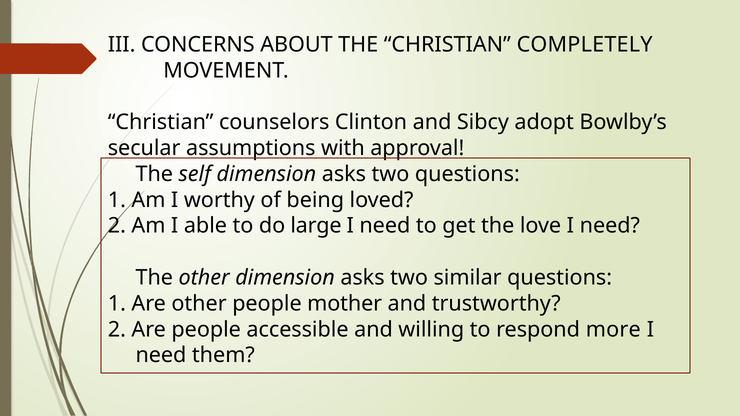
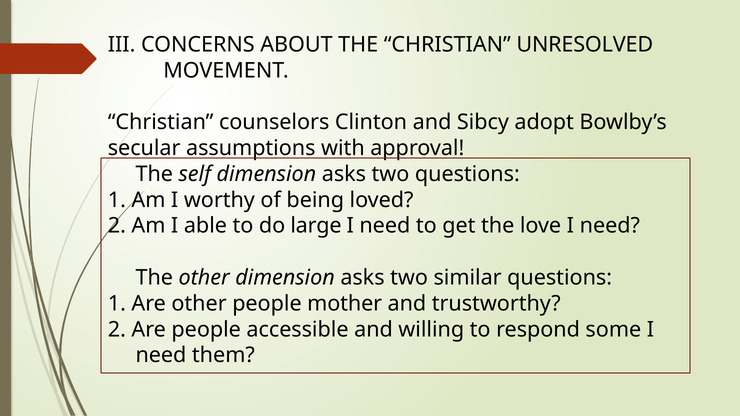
COMPLETELY: COMPLETELY -> UNRESOLVED (585, 45)
more: more -> some (613, 330)
